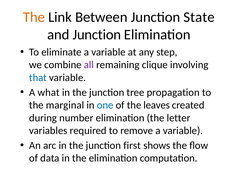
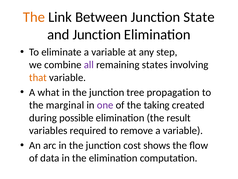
clique: clique -> states (155, 65)
that colour: blue -> orange (38, 77)
one colour: blue -> purple (105, 105)
leaves: leaves -> taking (157, 105)
number: number -> possible (76, 118)
letter: letter -> result (179, 118)
first: first -> cost (132, 145)
